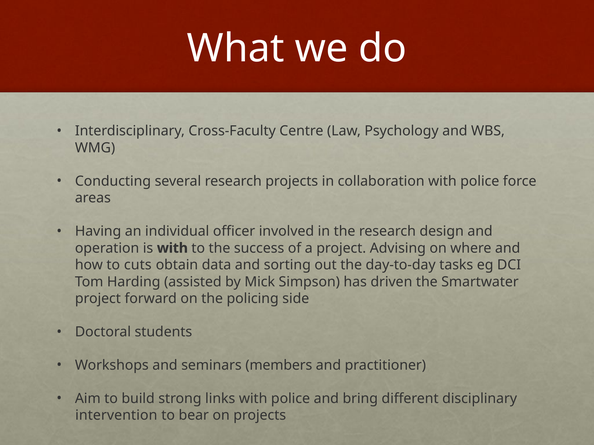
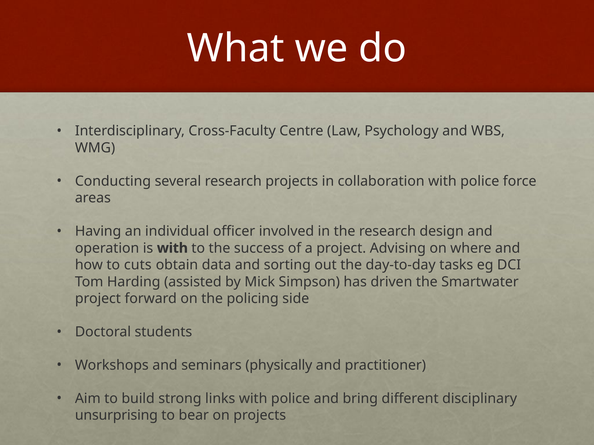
members: members -> physically (279, 366)
intervention: intervention -> unsurprising (116, 416)
